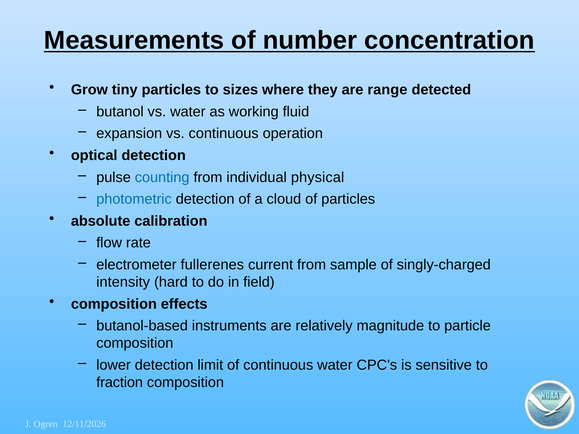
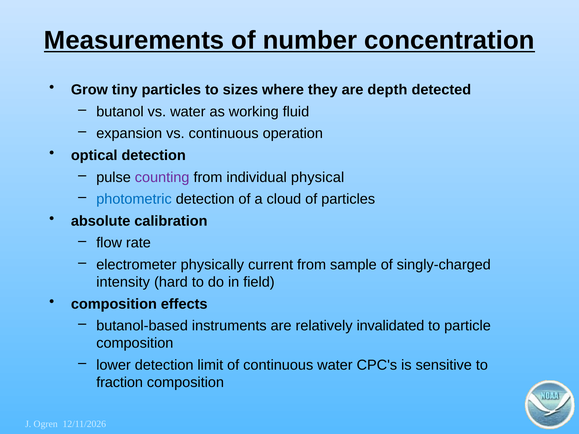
range: range -> depth (387, 90)
counting colour: blue -> purple (162, 177)
fullerenes: fullerenes -> physically (212, 265)
magnitude: magnitude -> invalidated (390, 326)
